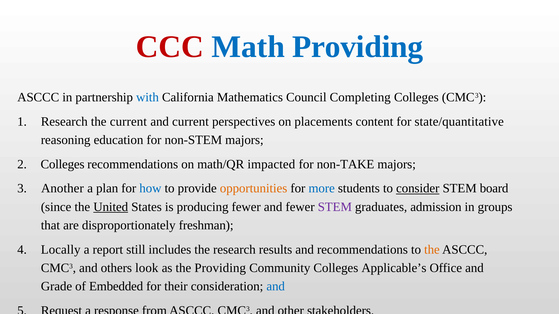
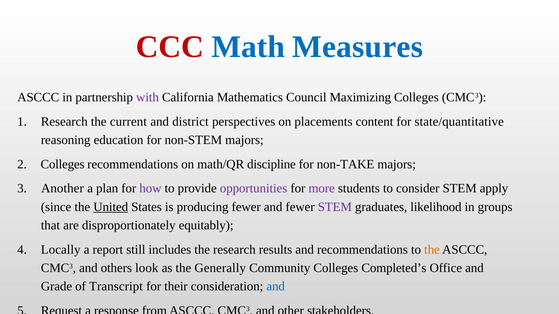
Math Providing: Providing -> Measures (358, 47)
with colour: blue -> purple (147, 97)
Completing: Completing -> Maximizing (360, 97)
and current: current -> district (190, 122)
impacted: impacted -> discipline (271, 164)
how colour: blue -> purple (150, 189)
opportunities colour: orange -> purple (254, 189)
more colour: blue -> purple (322, 189)
consider underline: present -> none (418, 189)
board: board -> apply (494, 189)
admission: admission -> likelihood (436, 207)
freshman: freshman -> equitably (206, 226)
the Providing: Providing -> Generally (220, 268)
Applicable’s: Applicable’s -> Completed’s (394, 268)
Embedded: Embedded -> Transcript (116, 287)
